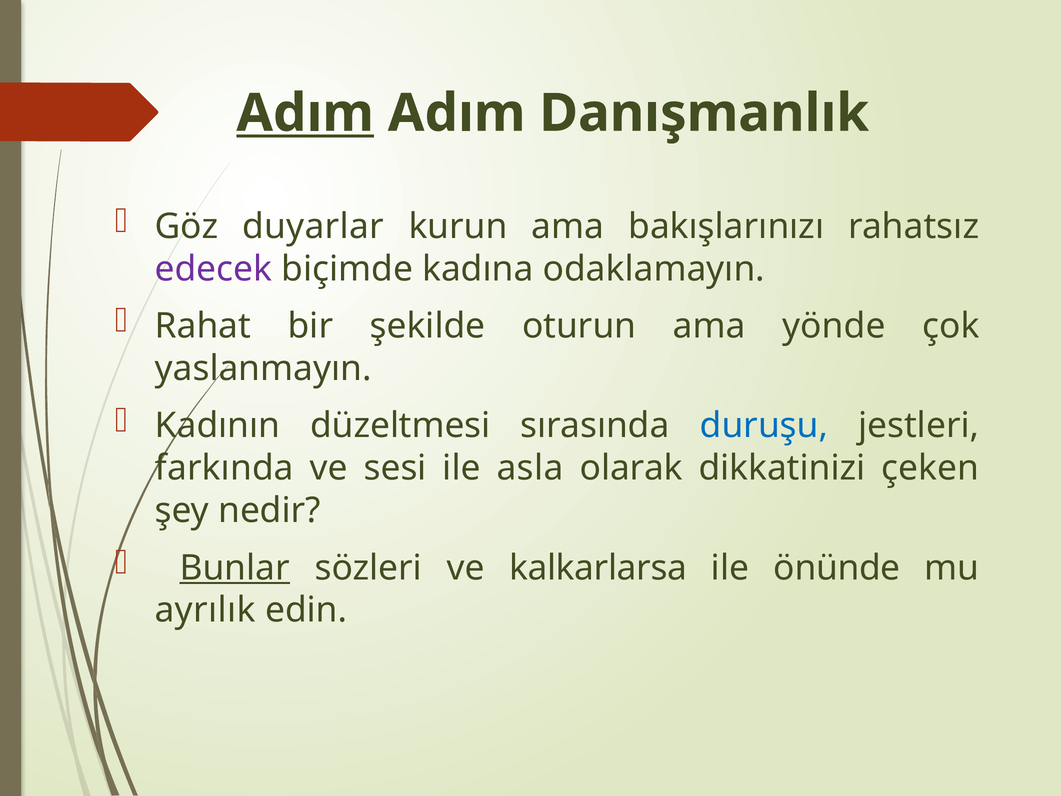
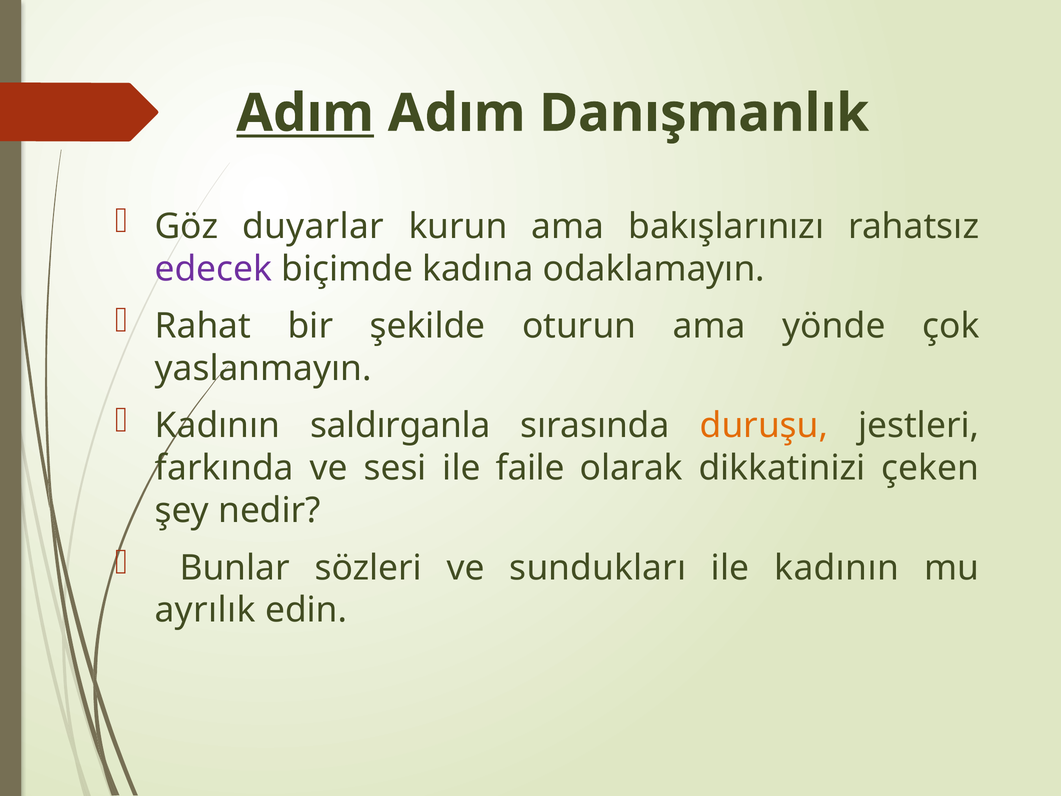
düzeltmesi: düzeltmesi -> saldırganla (400, 426)
duruşu colour: blue -> orange (764, 426)
asla: asla -> faile (530, 468)
Bunlar underline: present -> none (235, 568)
kalkarlarsa: kalkarlarsa -> sundukları (598, 568)
ile önünde: önünde -> kadının (837, 568)
